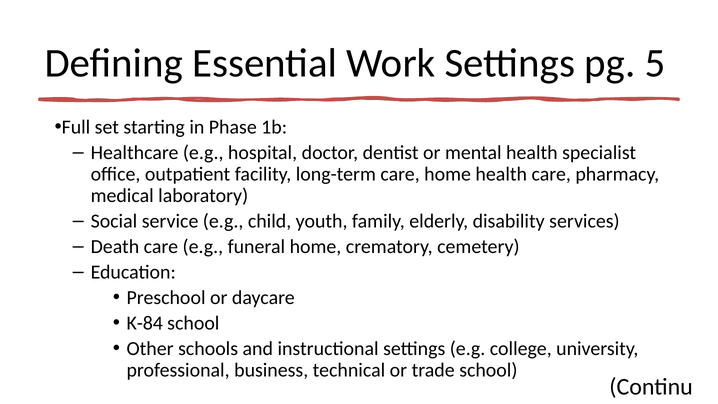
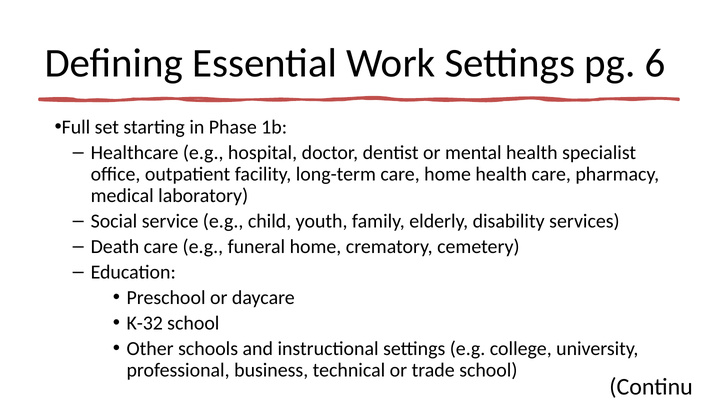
5: 5 -> 6 (655, 63)
K-84: K-84 -> K-32 (145, 323)
